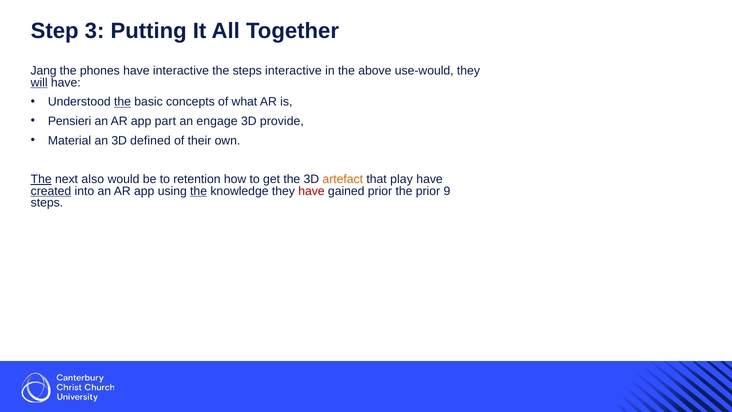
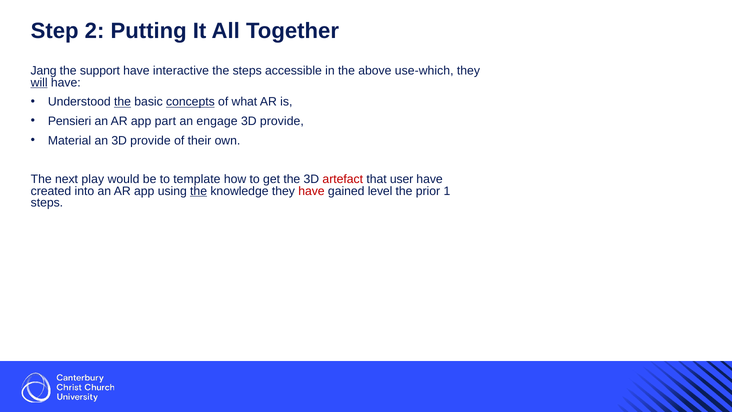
3: 3 -> 2 (95, 31)
phones: phones -> support (100, 71)
steps interactive: interactive -> accessible (293, 71)
use-would: use-would -> use-which (424, 71)
concepts underline: none -> present (190, 102)
an 3D defined: defined -> provide (150, 141)
The underline: present -> none (41, 179)
also: also -> play (93, 179)
retention: retention -> template (197, 179)
artefact colour: orange -> red (343, 179)
play: play -> user (402, 179)
created underline: present -> none (51, 191)
gained prior: prior -> level (380, 191)
9: 9 -> 1 (447, 191)
